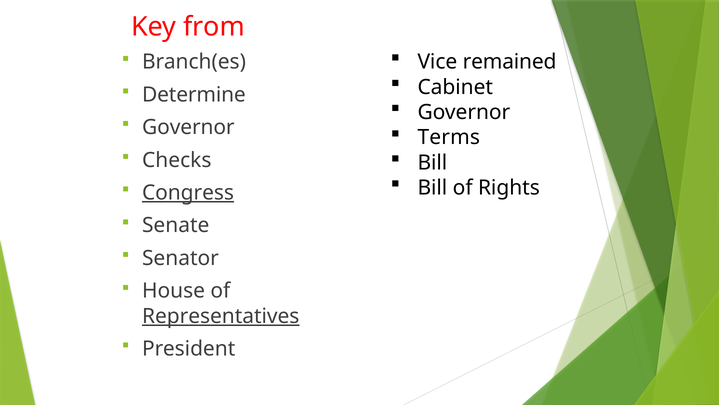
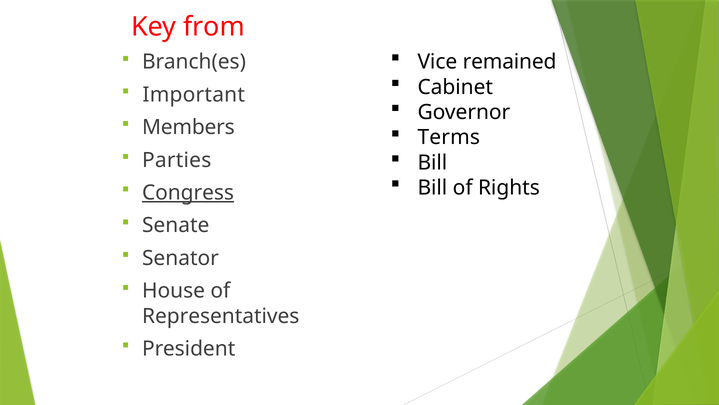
Determine: Determine -> Important (194, 95)
Governor: Governor -> Members (188, 127)
Checks: Checks -> Parties (177, 160)
Representatives underline: present -> none (221, 316)
